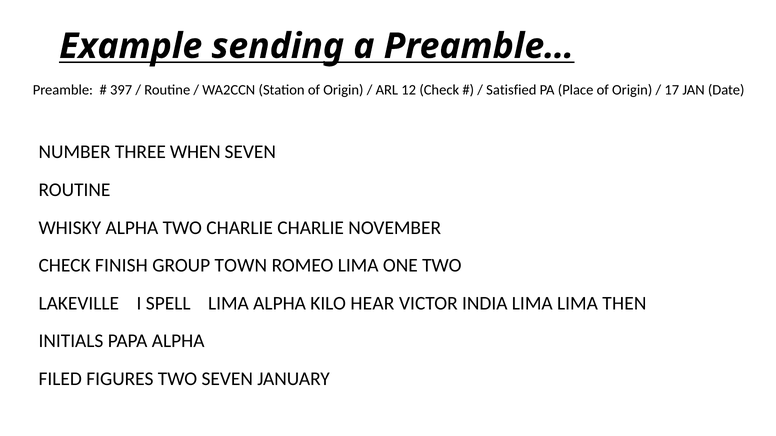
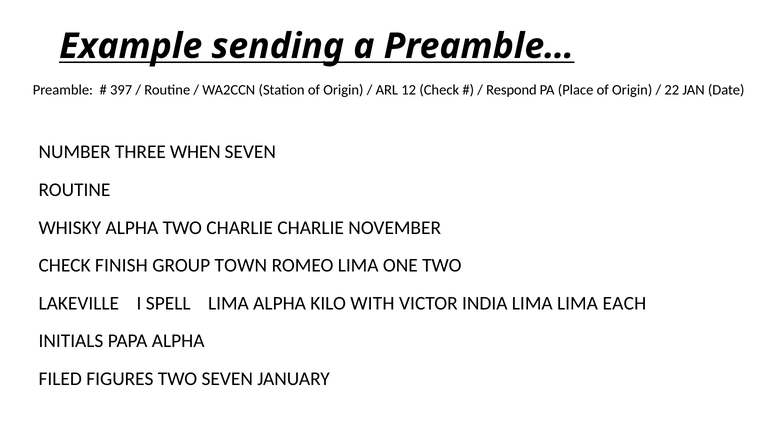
Satisfied: Satisfied -> Respond (511, 90)
17: 17 -> 22 (672, 90)
HEAR: HEAR -> WITH (372, 304)
THEN: THEN -> EACH (624, 304)
